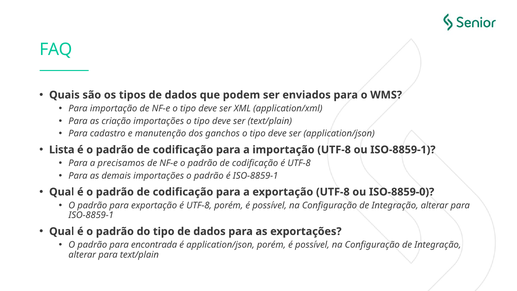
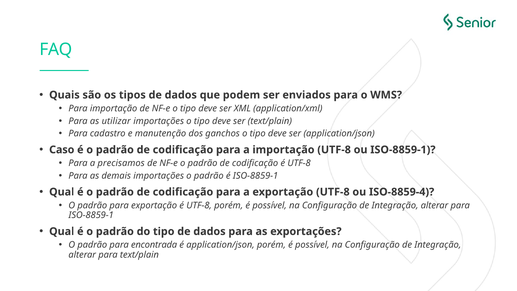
criação: criação -> utilizar (116, 121)
Lista: Lista -> Caso (62, 150)
ISO-8859-0: ISO-8859-0 -> ISO-8859-4 (402, 192)
